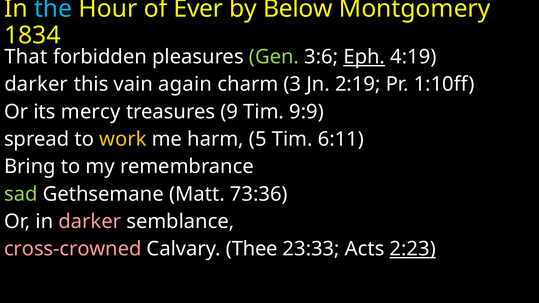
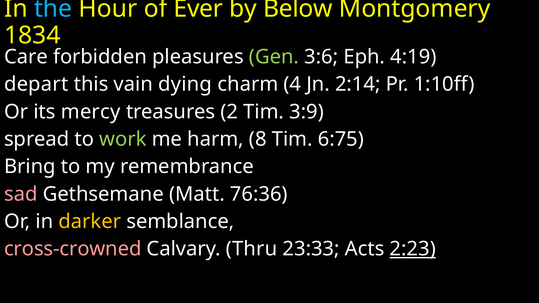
That: That -> Care (26, 57)
Eph underline: present -> none (364, 57)
darker: darker -> depart (36, 84)
again: again -> dying (185, 84)
3: 3 -> 4 (292, 84)
2:19: 2:19 -> 2:14 (358, 84)
9: 9 -> 2 (229, 112)
9:9: 9:9 -> 3:9 (307, 112)
work colour: yellow -> light green (123, 139)
5: 5 -> 8 (258, 139)
6:11: 6:11 -> 6:75 (341, 139)
sad colour: light green -> pink (21, 194)
73:36: 73:36 -> 76:36 (259, 194)
darker colour: pink -> yellow (90, 222)
Thee: Thee -> Thru (252, 249)
